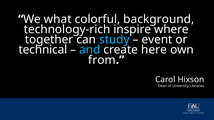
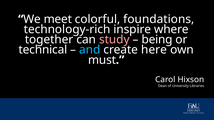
what: what -> meet (58, 19)
background: background -> foundations (159, 19)
study colour: light blue -> pink (114, 40)
event: event -> being (157, 40)
from: from -> must (102, 60)
